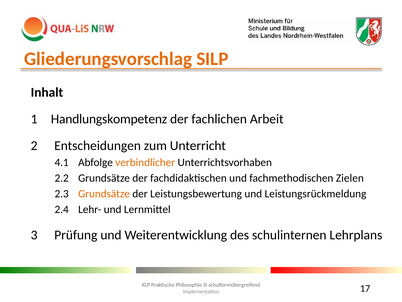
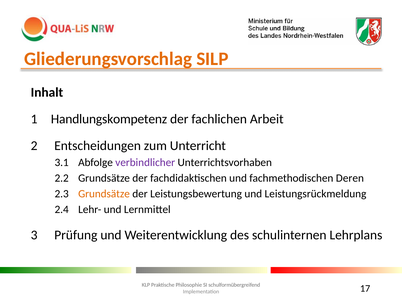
4.1: 4.1 -> 3.1 (62, 162)
verbindlicher colour: orange -> purple (145, 162)
Zielen: Zielen -> Deren (350, 178)
